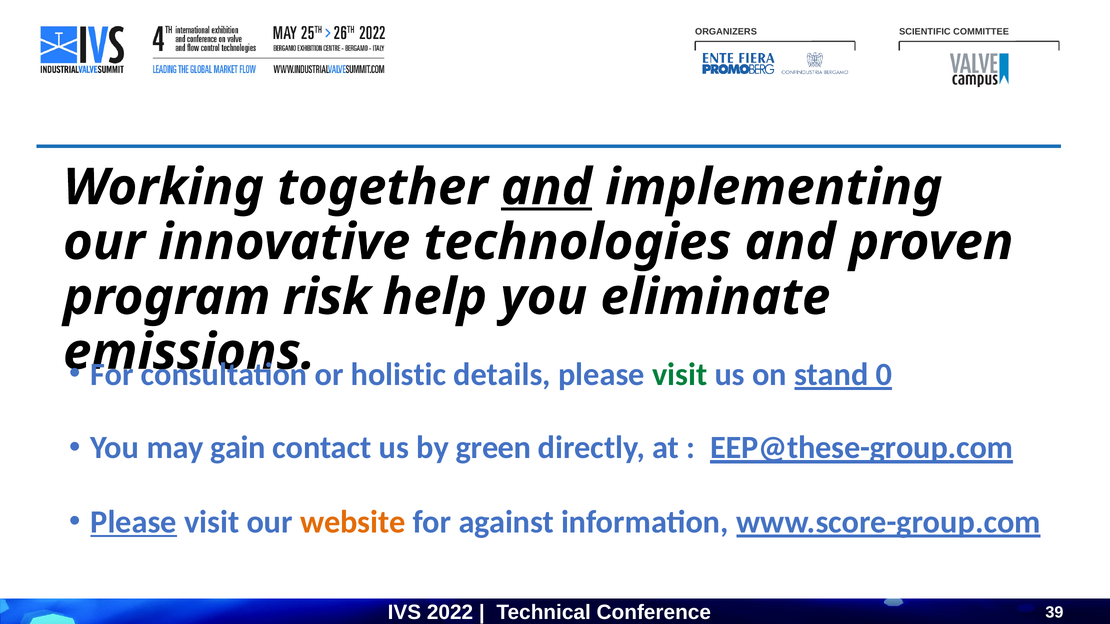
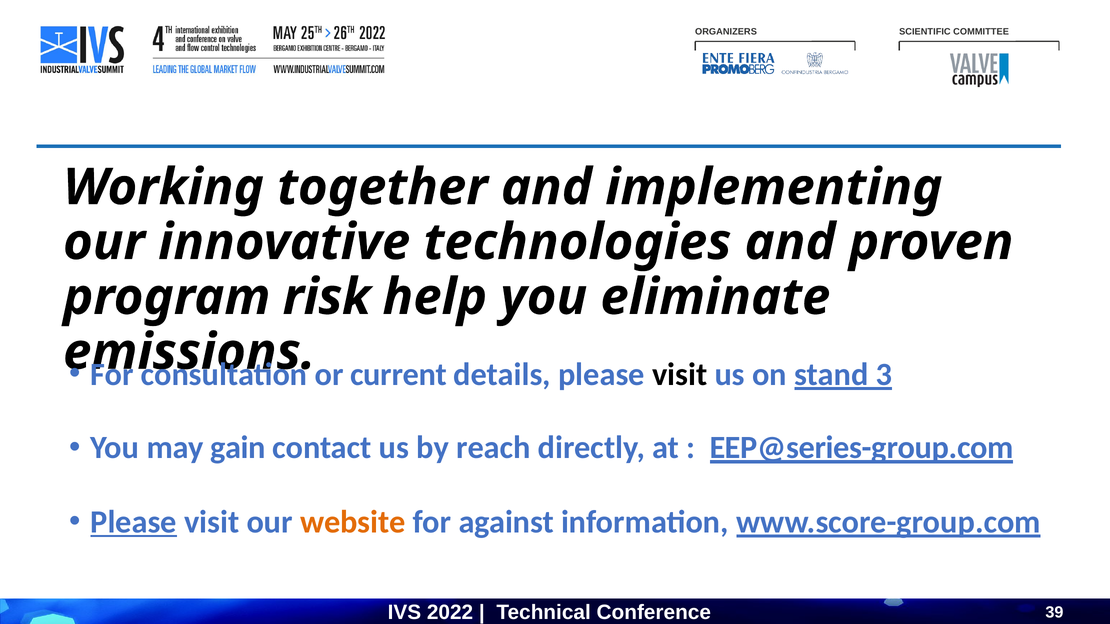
and underline: present -> none (547, 187)
holistic: holistic -> current (399, 375)
visit colour: green -> black (680, 375)
0: 0 -> 3 (884, 375)
green: green -> reach (493, 448)
EEP@these-group.com: EEP@these-group.com -> EEP@series-group.com (862, 448)
